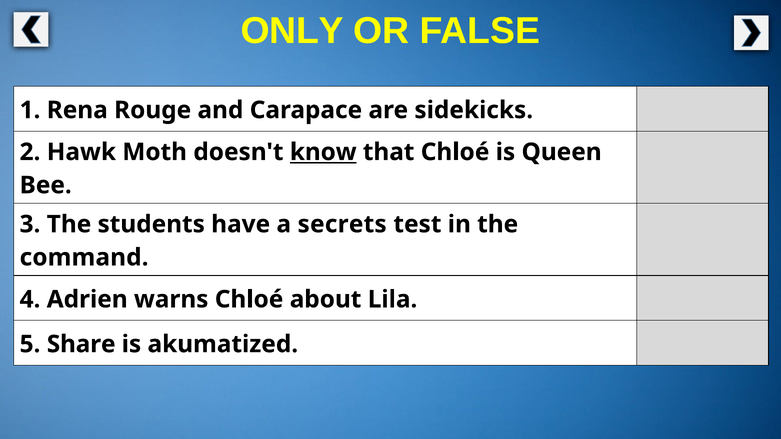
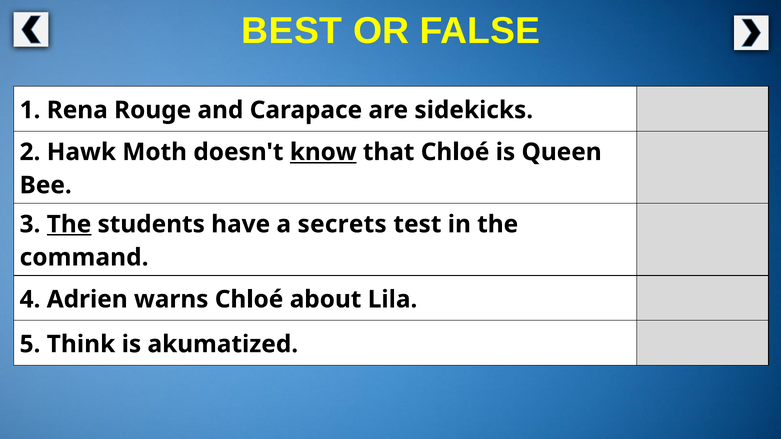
ONLY: ONLY -> BEST (292, 31)
The underline: none -> present (69, 224)
Share: Share -> Think (81, 344)
